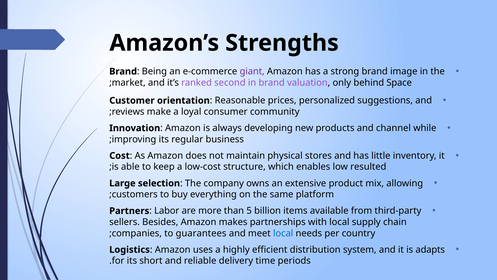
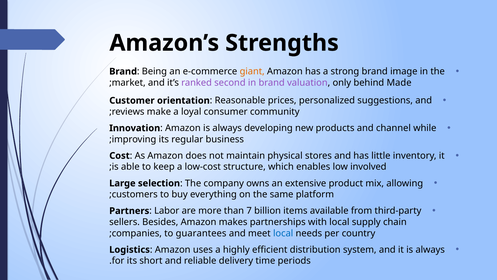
giant colour: purple -> orange (252, 71)
Space: Space -> Made (399, 83)
resulted: resulted -> involved (368, 167)
5: 5 -> 7 (249, 211)
it is adapts: adapts -> always (430, 249)
